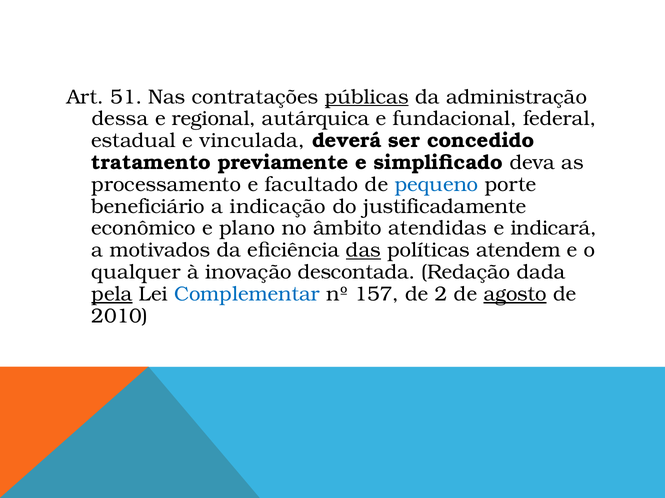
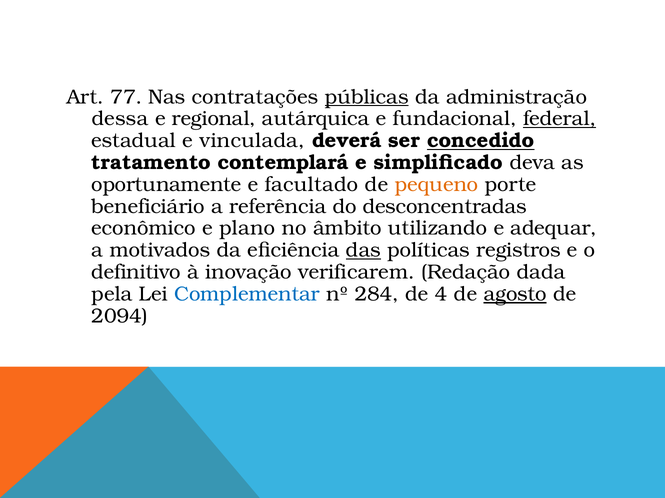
51: 51 -> 77 (126, 97)
federal underline: none -> present (560, 119)
concedido underline: none -> present (481, 141)
previamente: previamente -> contemplará (283, 163)
processamento: processamento -> oportunamente (166, 185)
pequeno colour: blue -> orange (436, 185)
indicação: indicação -> referência (278, 207)
justificadamente: justificadamente -> desconcentradas (445, 207)
atendidas: atendidas -> utilizando (438, 229)
indicará: indicará -> adequar (554, 229)
atendem: atendem -> registros (519, 251)
qualquer: qualquer -> definitivo (136, 272)
descontada: descontada -> verificarem (356, 272)
pela underline: present -> none (112, 294)
157: 157 -> 284 (377, 294)
2: 2 -> 4 (441, 294)
2010: 2010 -> 2094 (120, 316)
